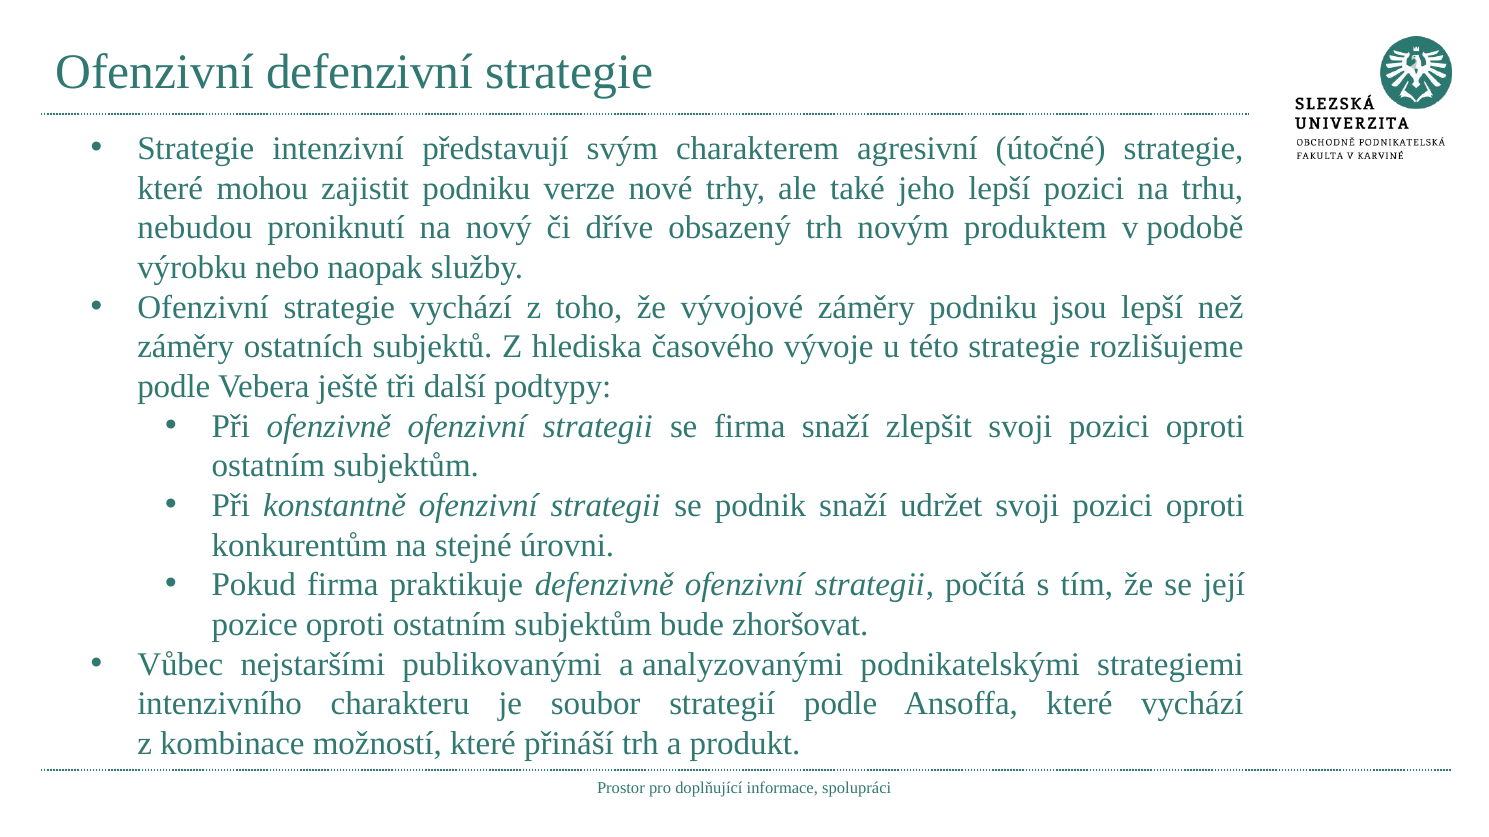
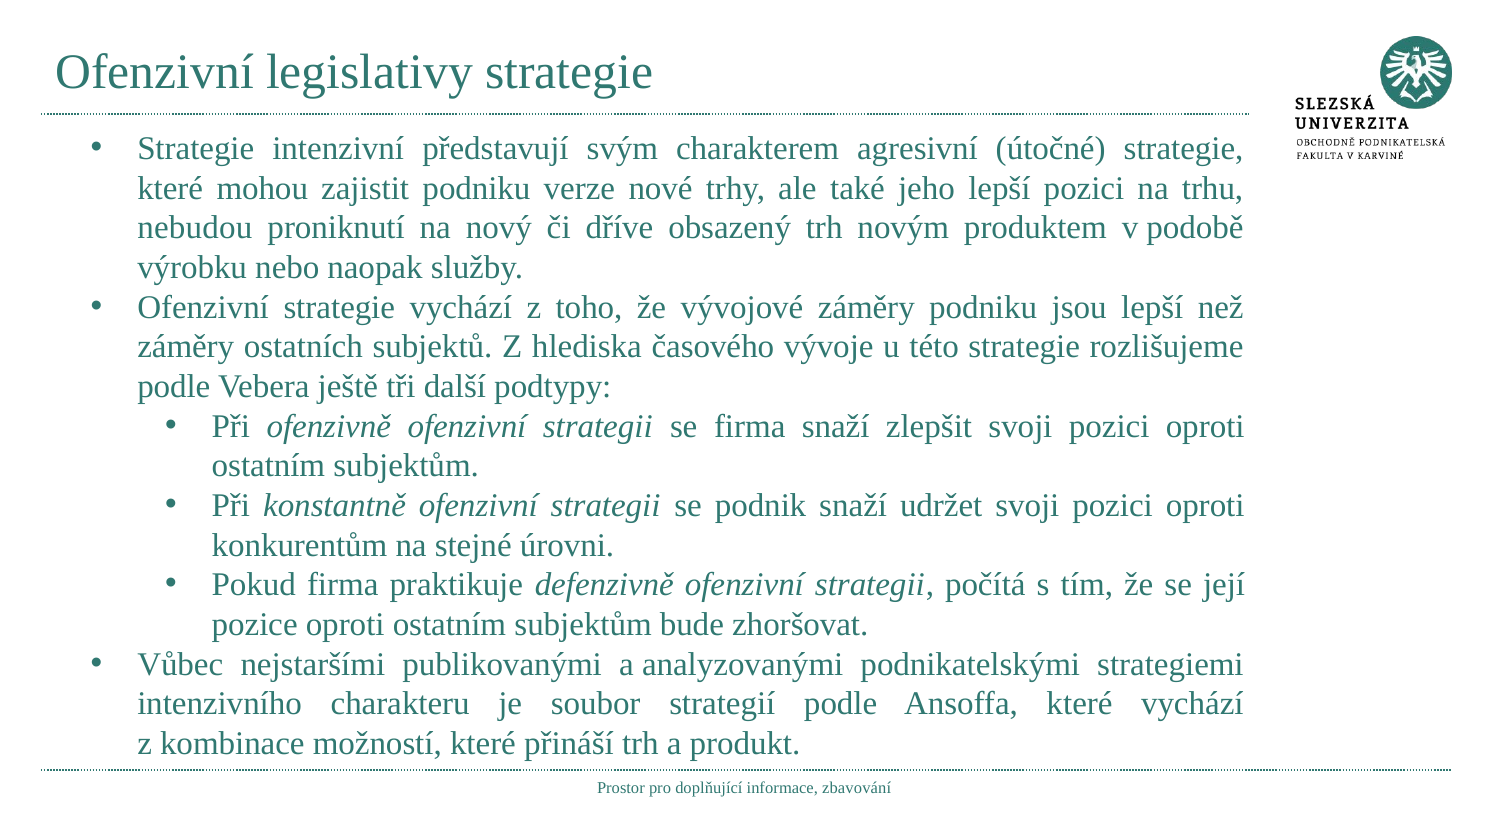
defenzivní: defenzivní -> legislativy (370, 72)
spolupráci: spolupráci -> zbavování (857, 789)
